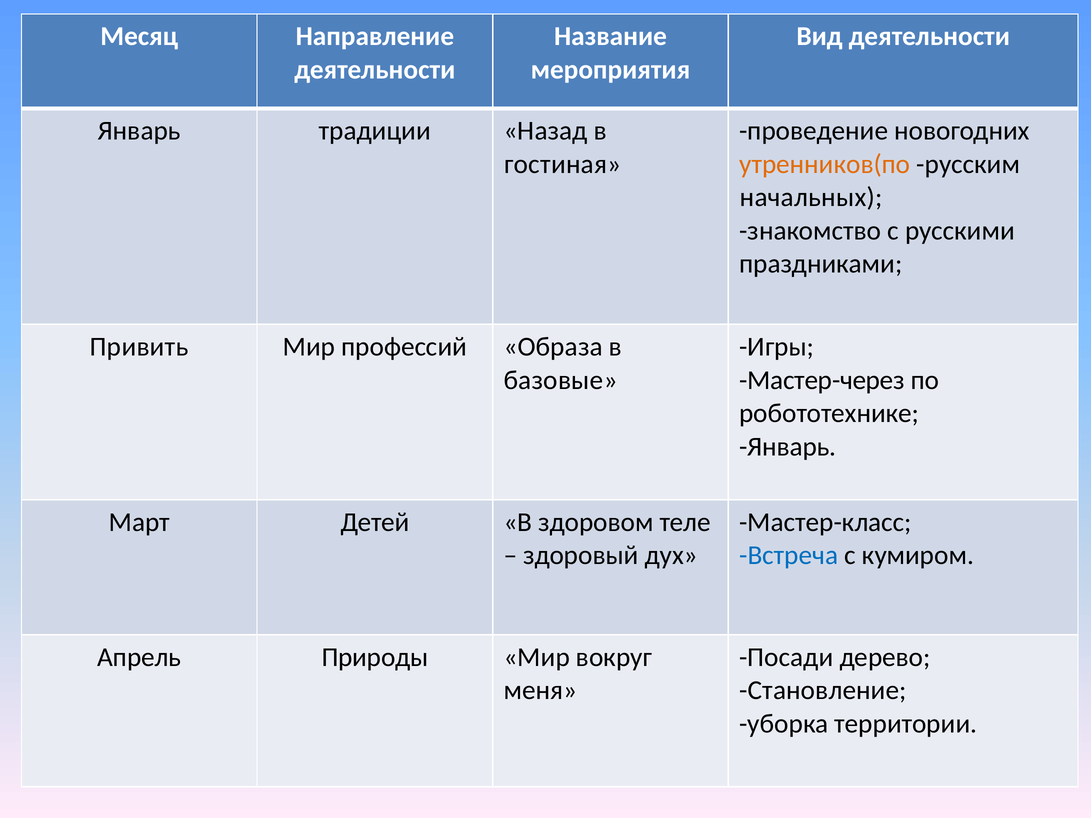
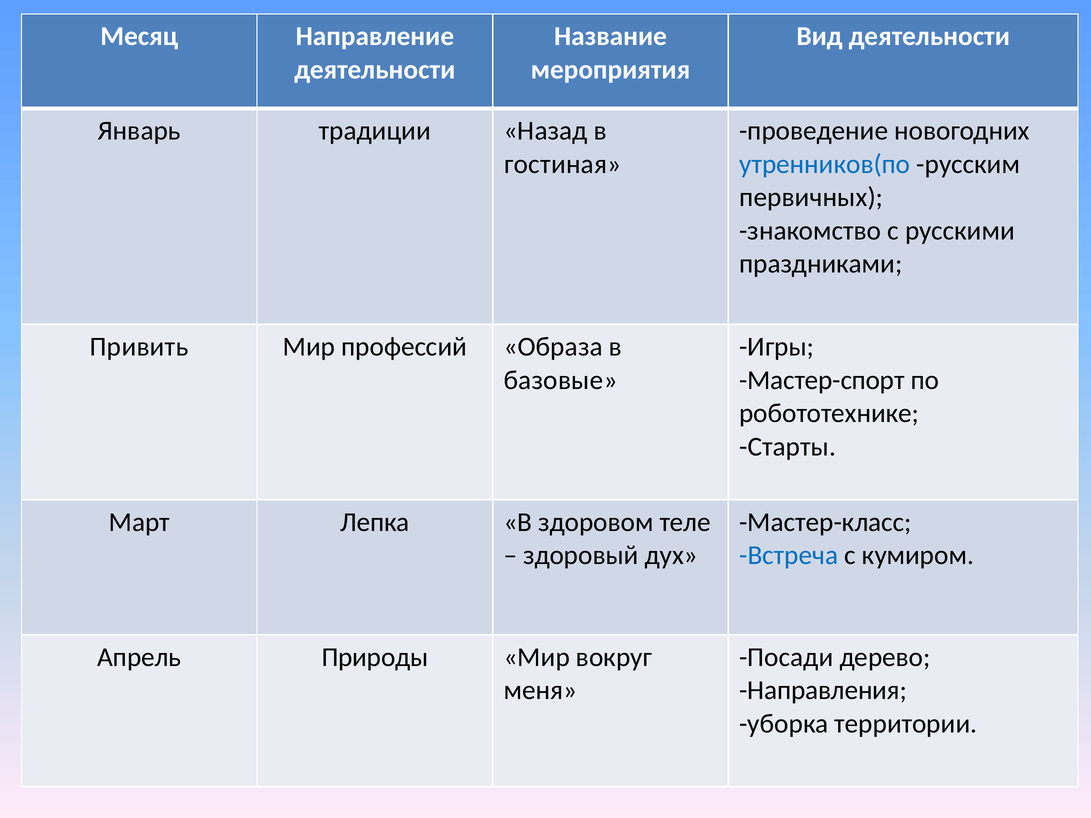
утренников(по colour: orange -> blue (825, 164)
начальных: начальных -> первичных (811, 197)
Мастер-через: Мастер-через -> Мастер-спорт (822, 380)
Январь: Январь -> Старты (788, 447)
Детей: Детей -> Лепка (375, 522)
Становление: Становление -> Направления (823, 691)
